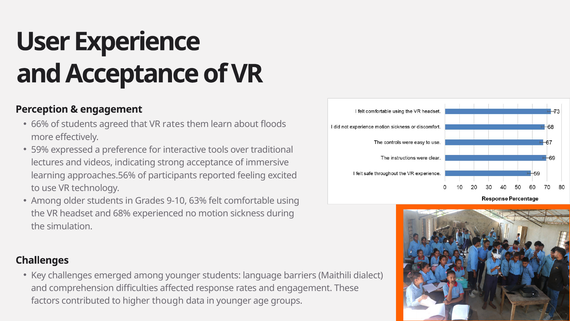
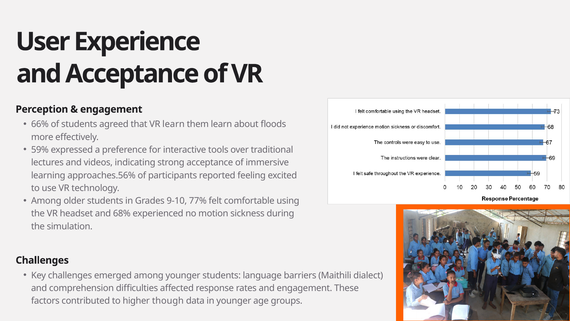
VR rates: rates -> learn (173, 124)
63%: 63% -> 77% (198, 201)
